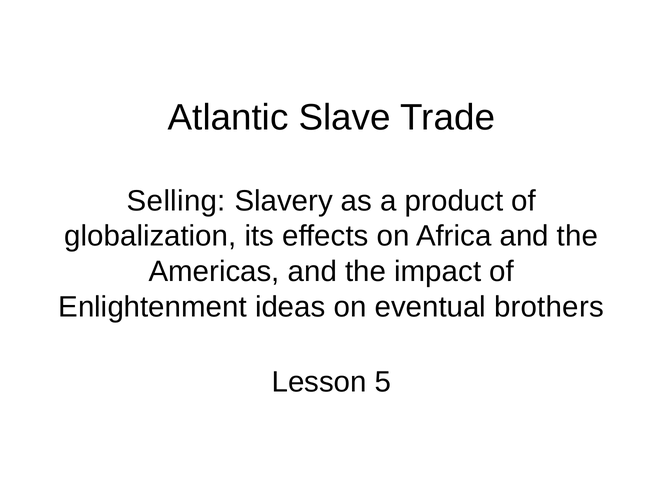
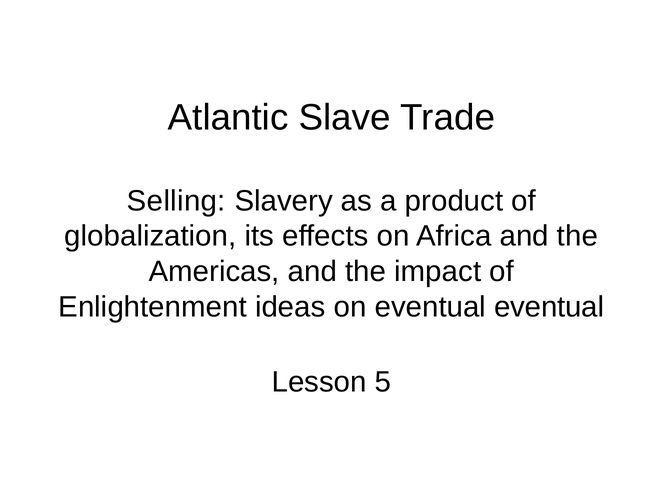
eventual brothers: brothers -> eventual (549, 307)
